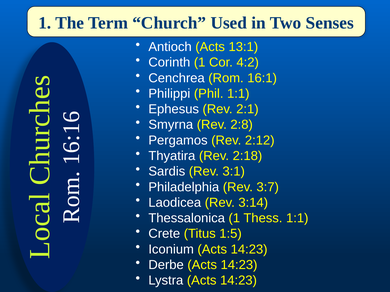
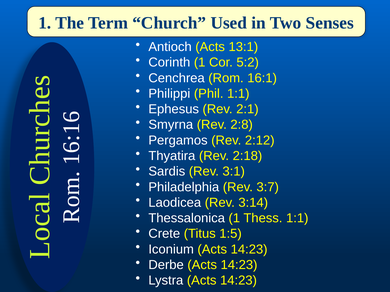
4:2: 4:2 -> 5:2 (248, 63)
